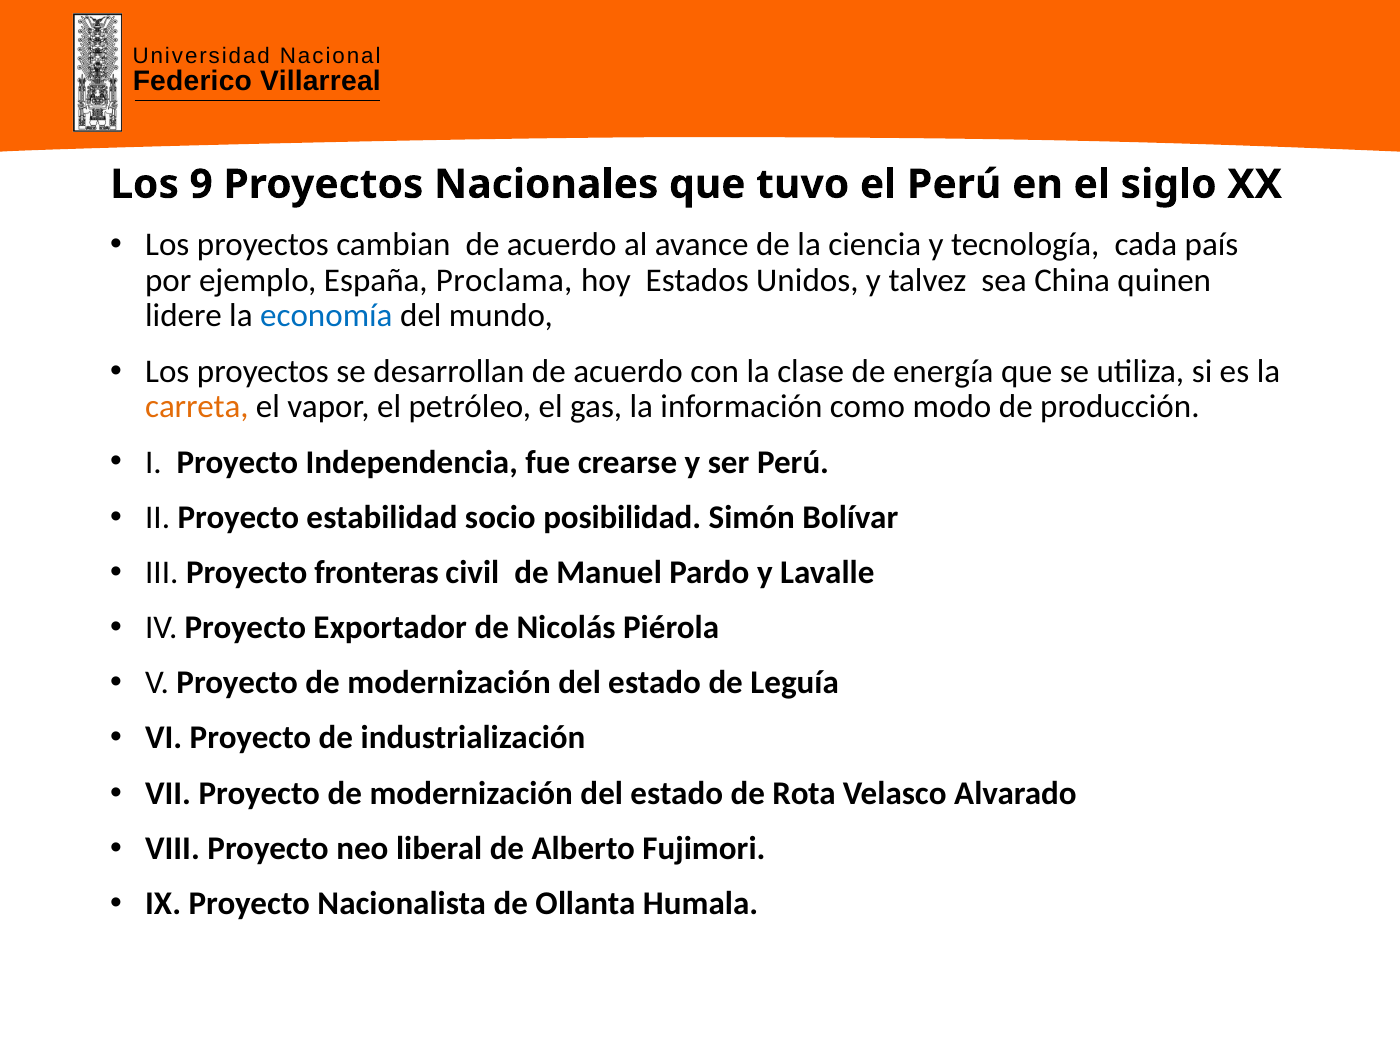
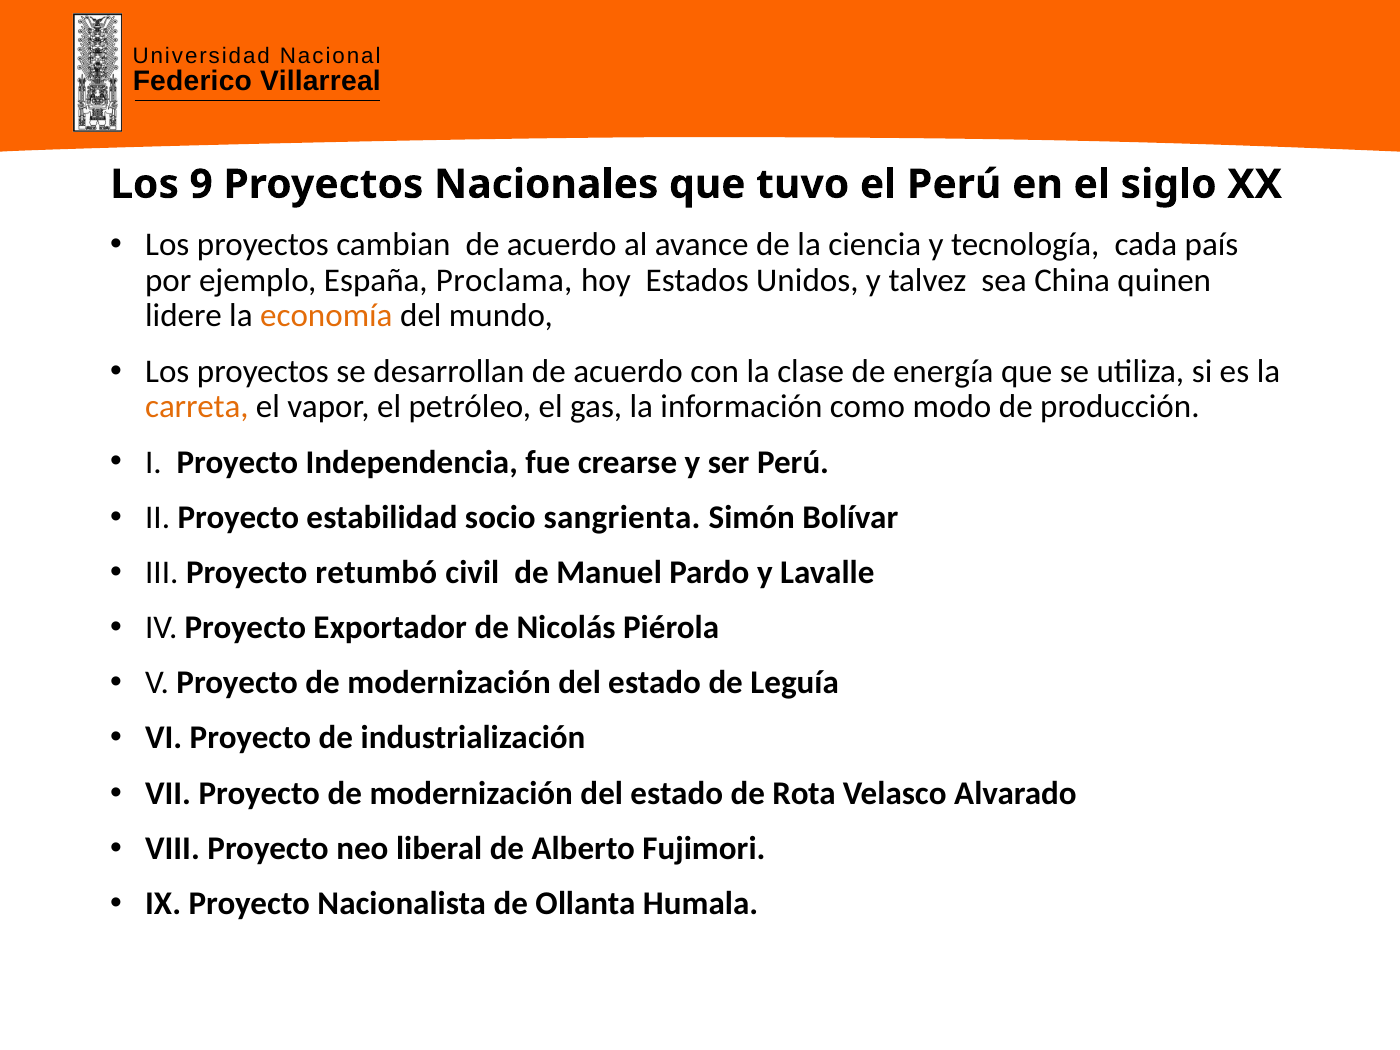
economía colour: blue -> orange (326, 316)
posibilidad: posibilidad -> sangrienta (622, 517)
fronteras: fronteras -> retumbó (376, 572)
